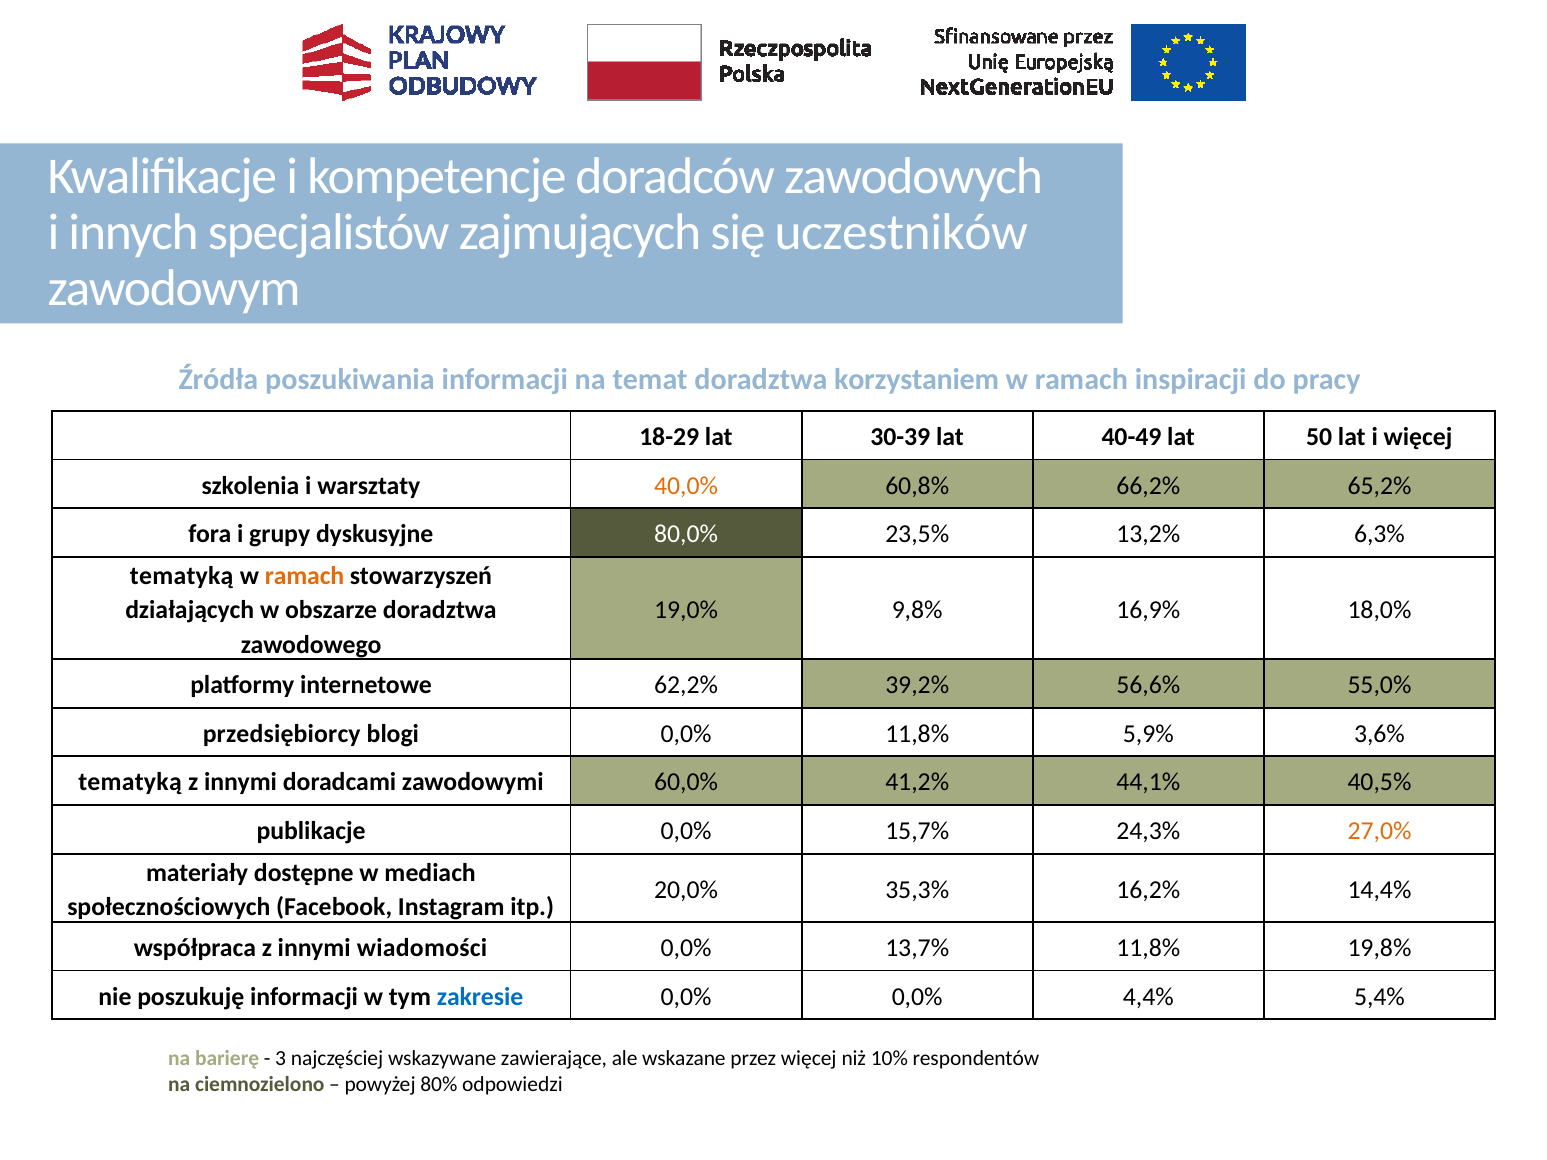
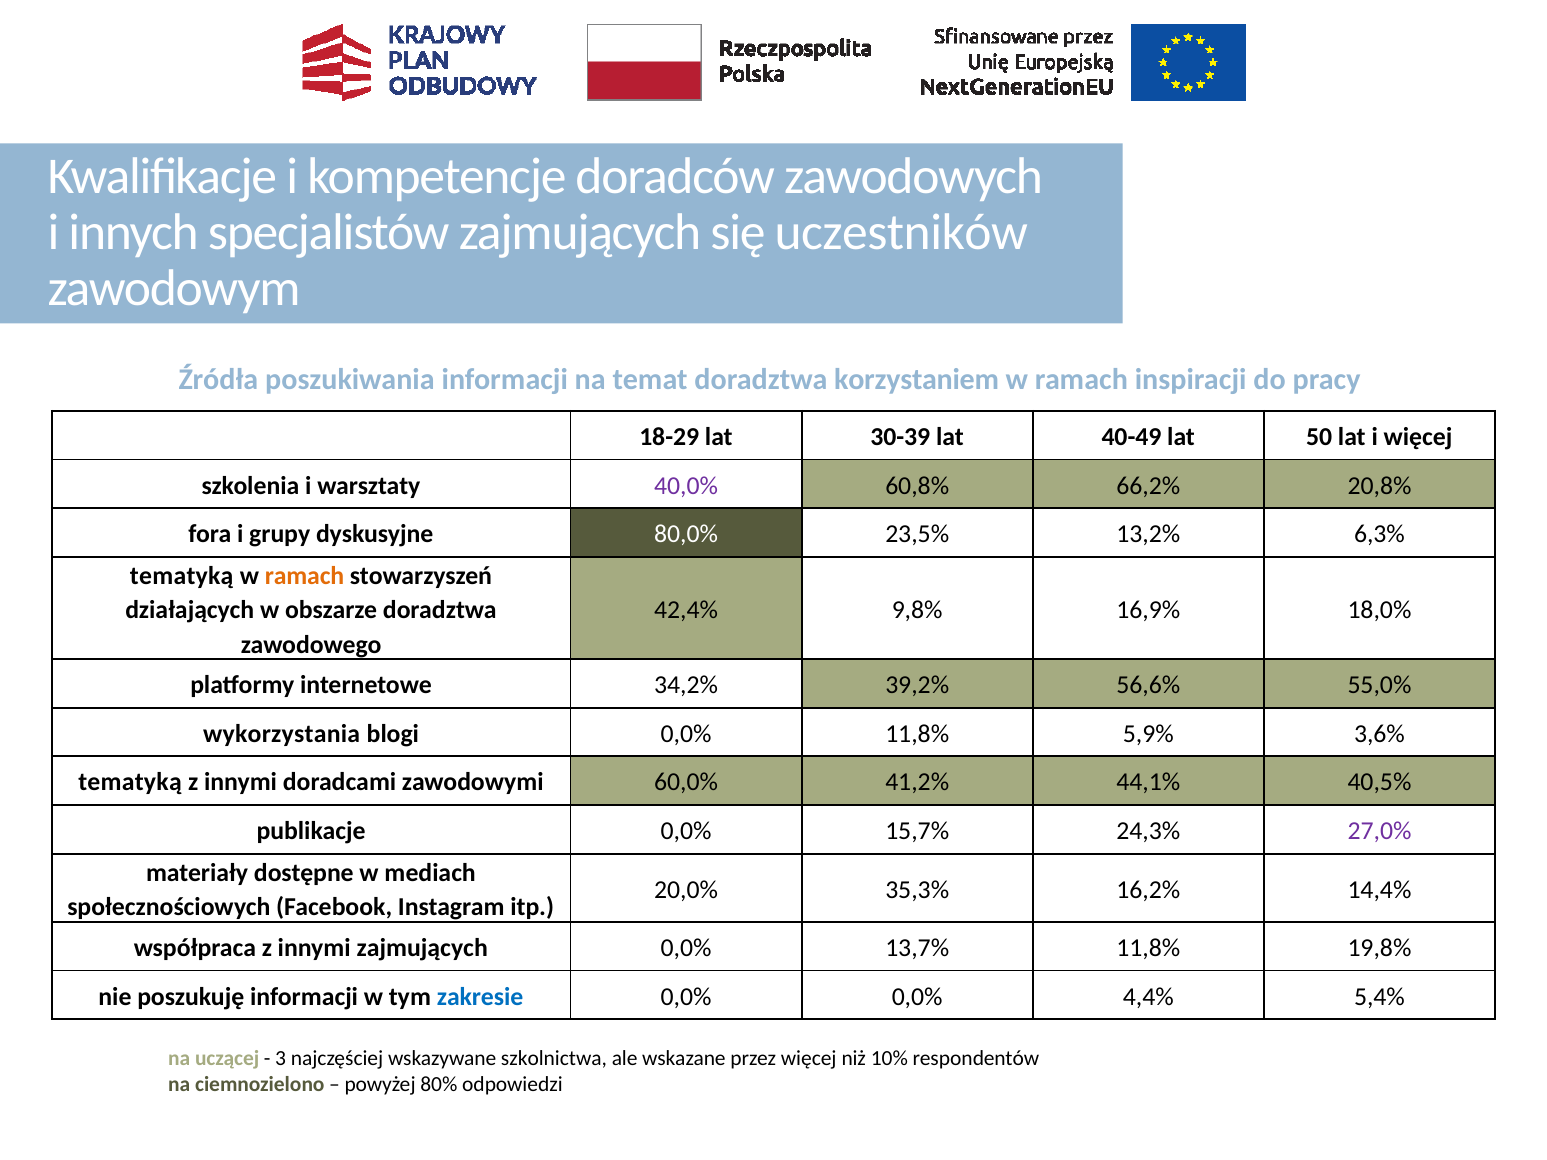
40,0% colour: orange -> purple (686, 486)
65,2%: 65,2% -> 20,8% (1379, 486)
19,0%: 19,0% -> 42,4% (686, 610)
62,2%: 62,2% -> 34,2% (686, 685)
przedsiębiorcy: przedsiębiorcy -> wykorzystania (282, 734)
27,0% colour: orange -> purple (1379, 831)
innymi wiadomości: wiadomości -> zajmujących (422, 948)
barierę: barierę -> uczącej (227, 1059)
zawierające: zawierające -> szkolnictwa (554, 1059)
